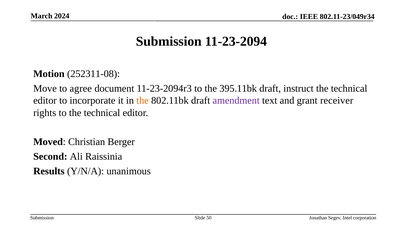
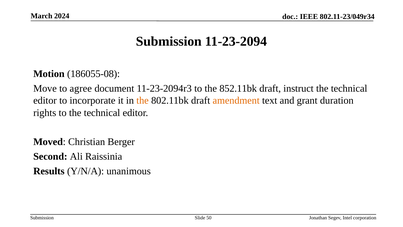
252311-08: 252311-08 -> 186055-08 (94, 74)
395.11bk: 395.11bk -> 852.11bk (238, 88)
amendment colour: purple -> orange (236, 100)
receiver: receiver -> duration (337, 100)
